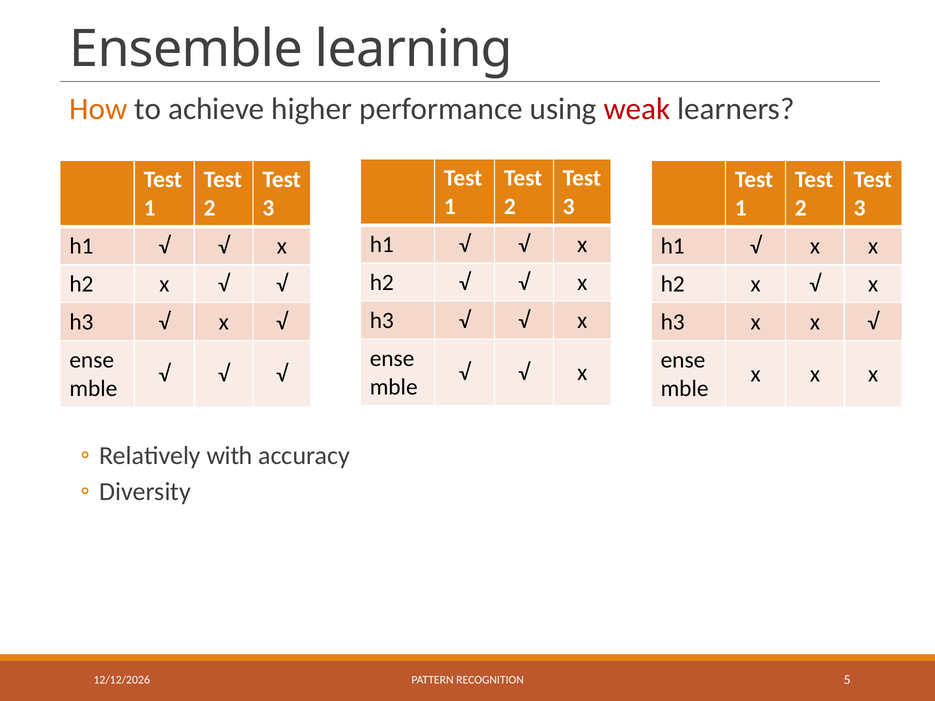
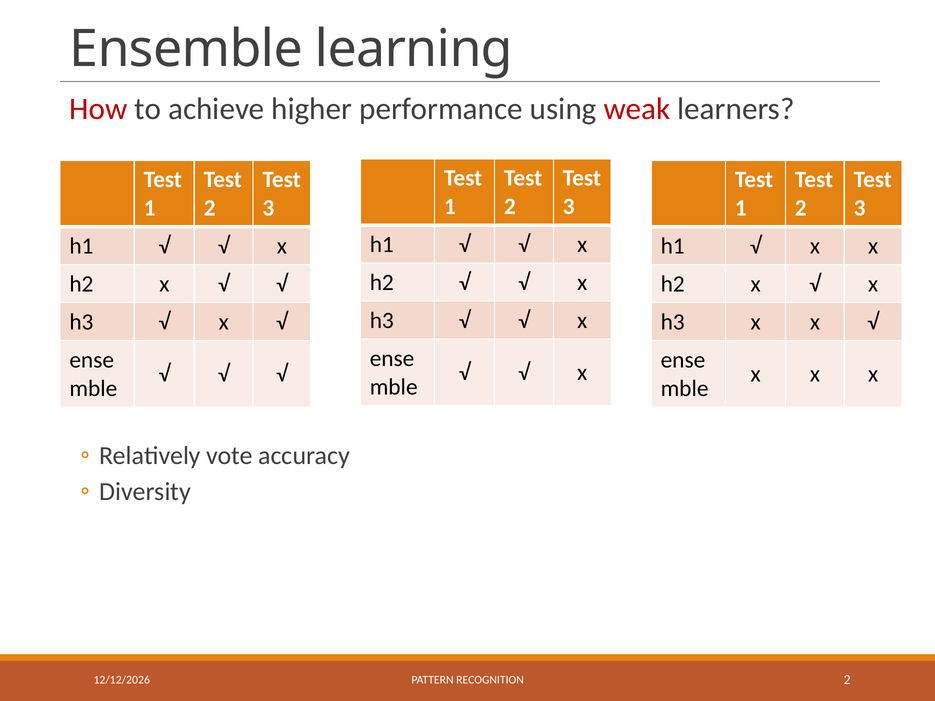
How colour: orange -> red (98, 109)
with: with -> vote (230, 456)
RECOGNITION 5: 5 -> 2 (847, 680)
